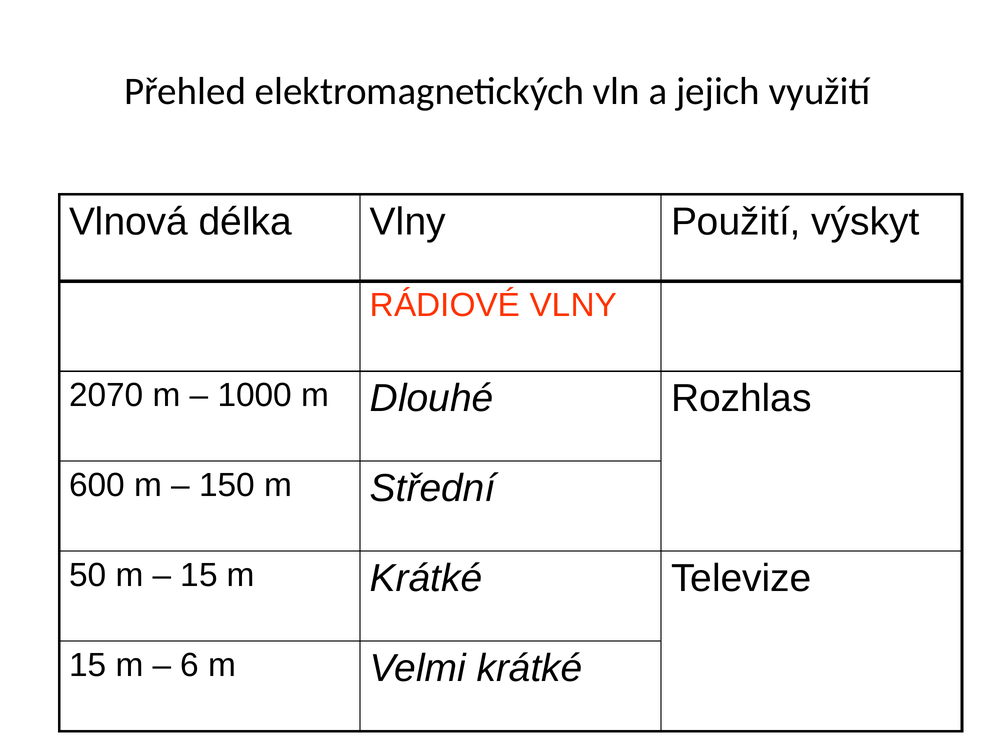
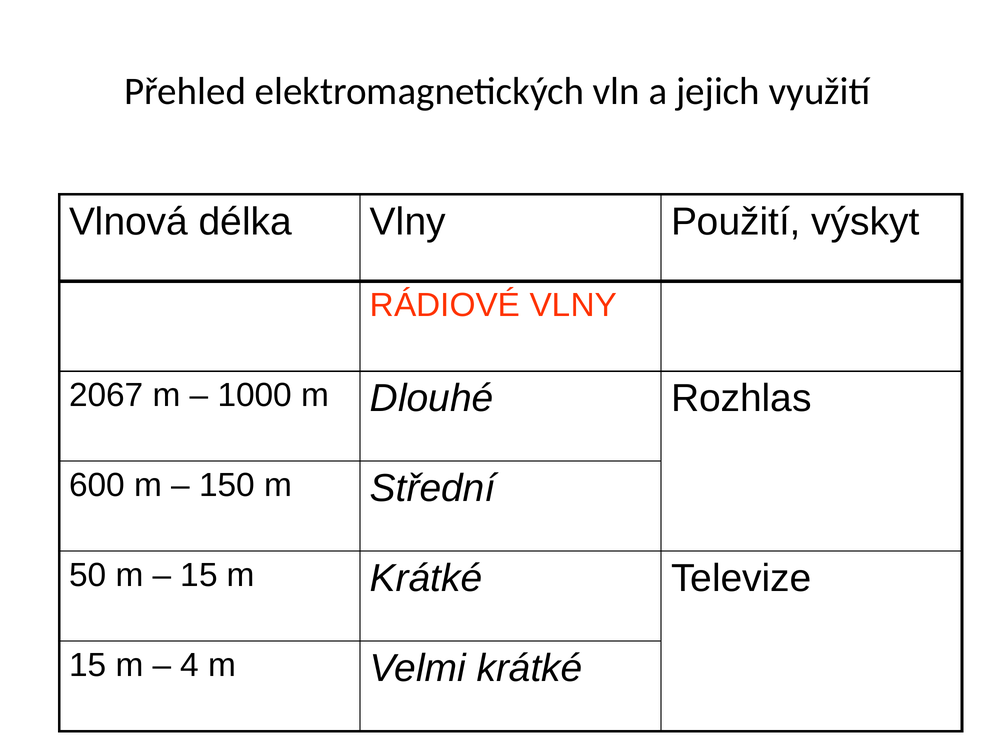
2070: 2070 -> 2067 (106, 396)
6: 6 -> 4 (190, 666)
